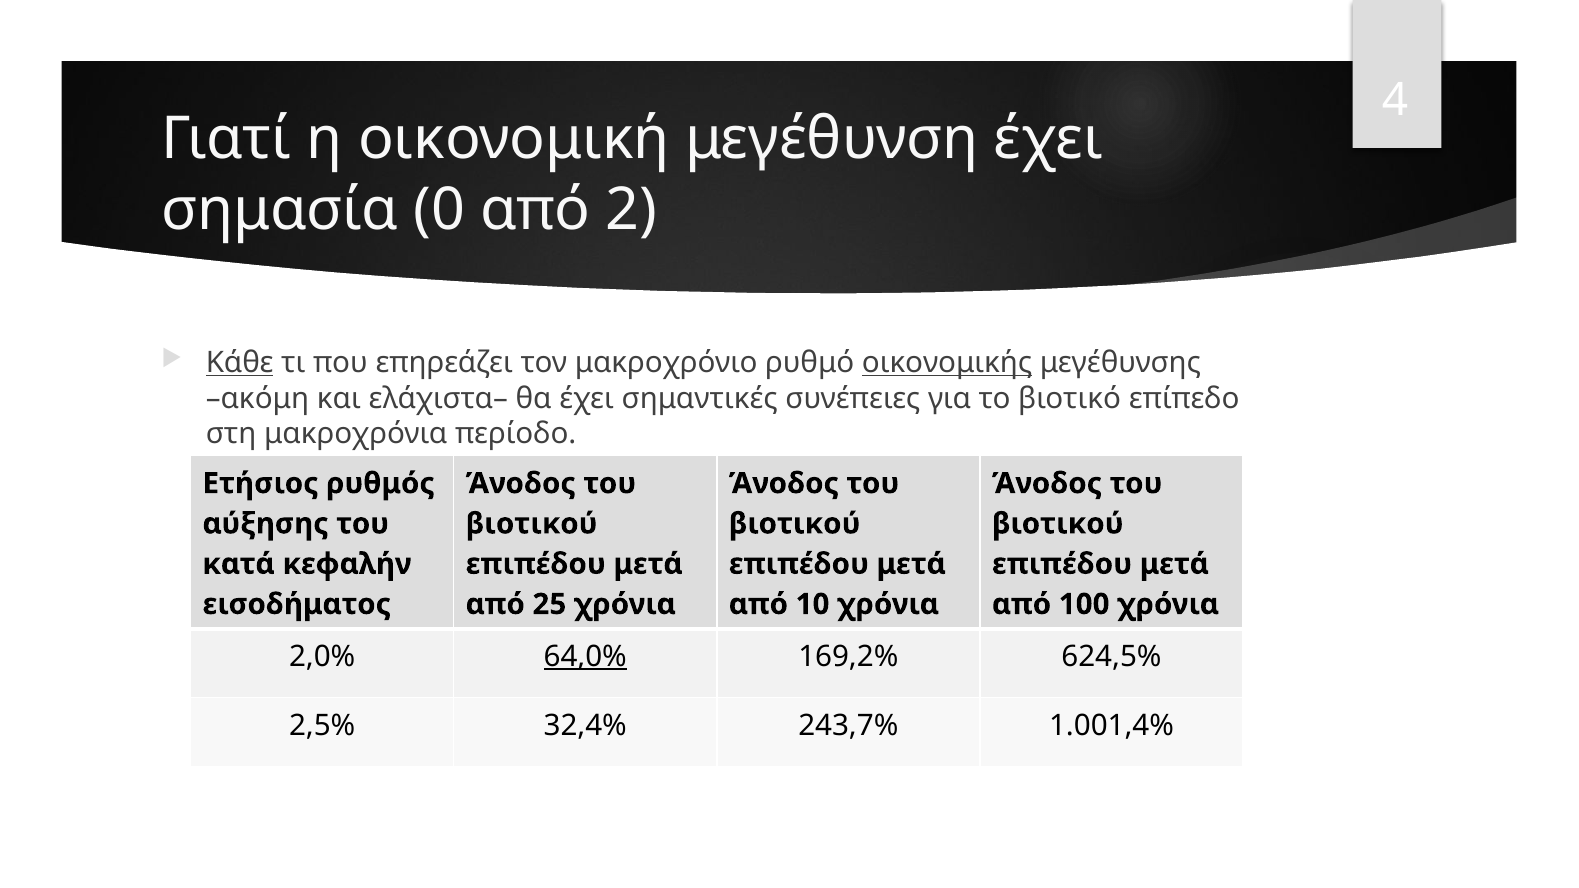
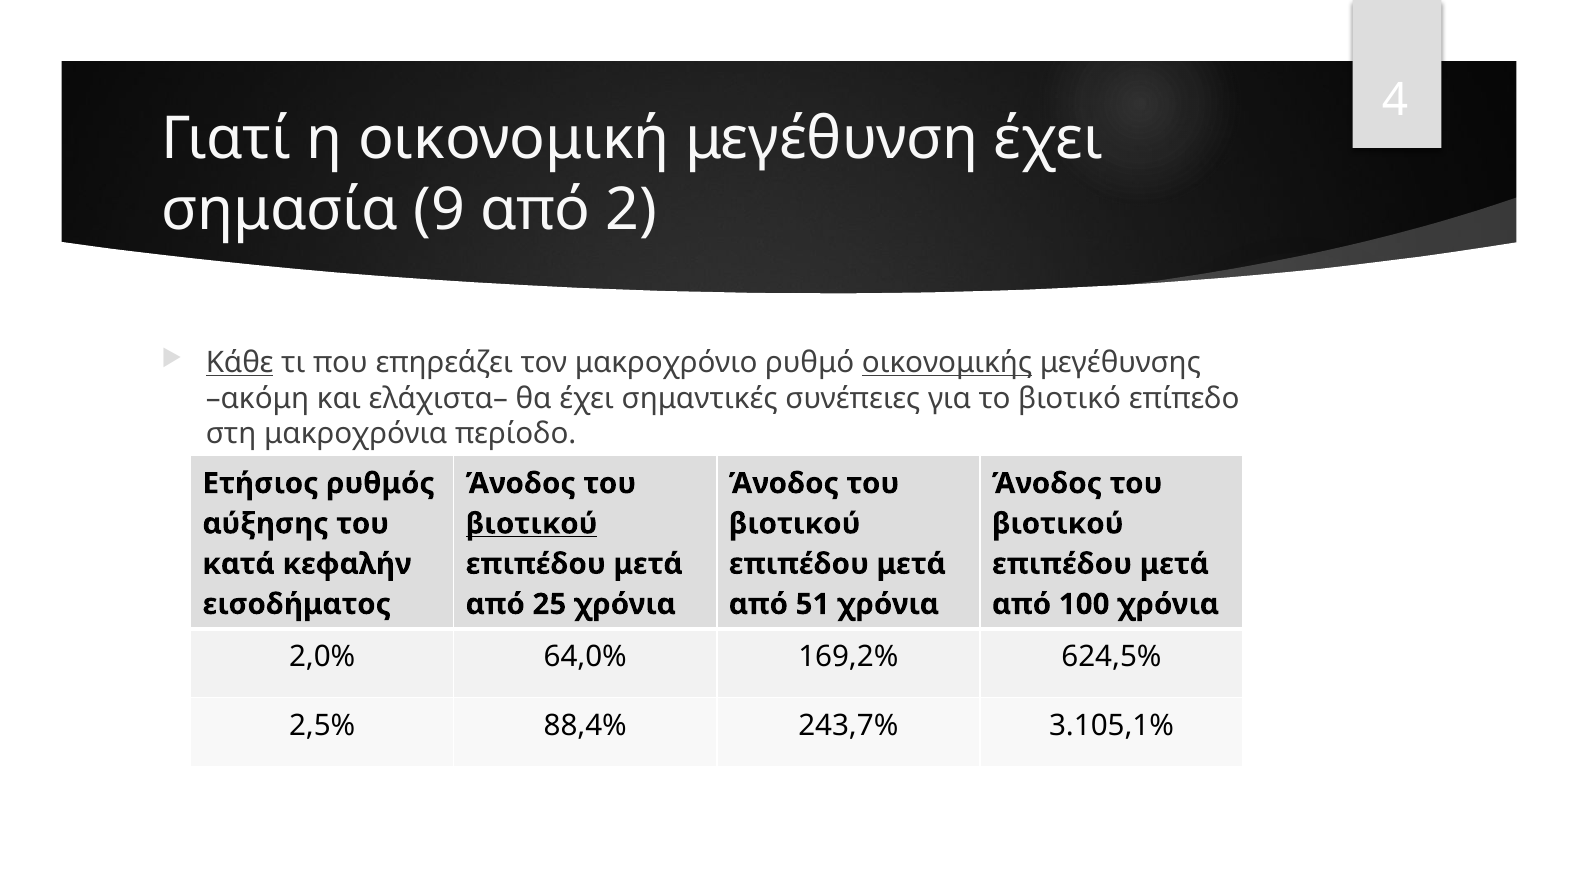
0: 0 -> 9 (439, 210)
βιοτικού underline: none -> present (532, 524)
10: 10 -> 51 (813, 604)
64,0% underline: present -> none (585, 657)
32,4%: 32,4% -> 88,4% (585, 725)
1.001,4%: 1.001,4% -> 3.105,1% (1112, 725)
